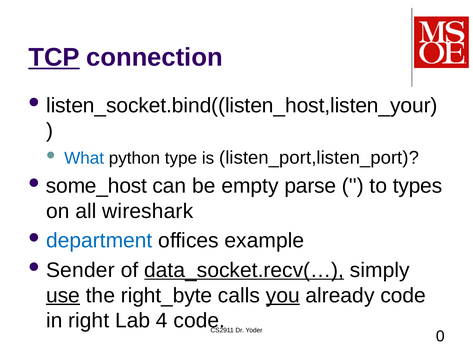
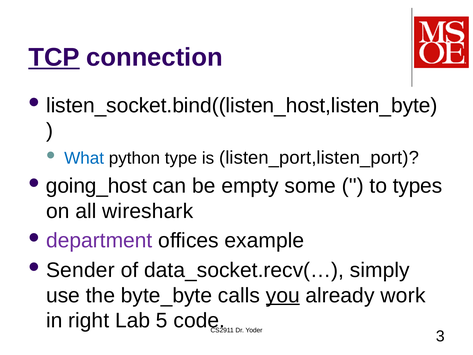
listen_socket.bind((listen_host,listen_your: listen_socket.bind((listen_host,listen_your -> listen_socket.bind((listen_host,listen_byte (242, 105)
some_host: some_host -> going_host (96, 186)
parse: parse -> some (310, 186)
department colour: blue -> purple (99, 241)
data_socket.recv(… underline: present -> none (244, 270)
use underline: present -> none (63, 295)
right_byte: right_byte -> byte_byte (167, 295)
already code: code -> work (403, 295)
4: 4 -> 5 (162, 320)
0: 0 -> 3 (440, 336)
